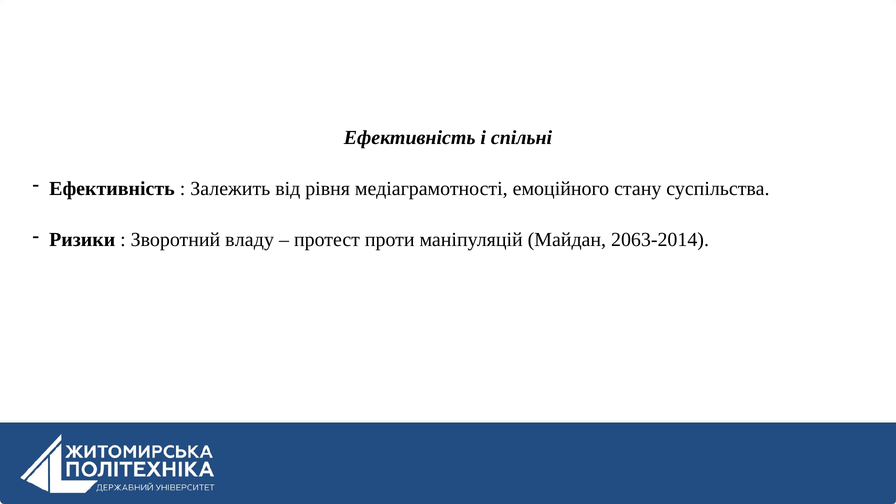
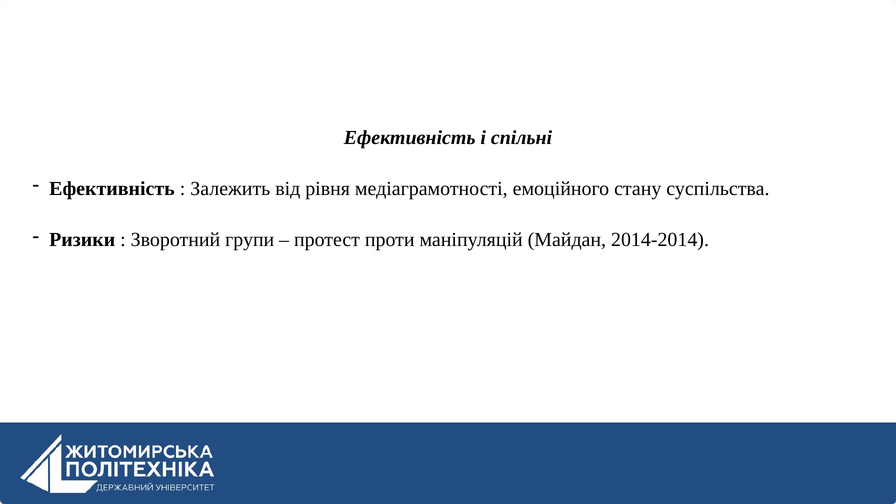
владу: владу -> групи (250, 240)
2063-2014: 2063-2014 -> 2014-2014 (660, 240)
